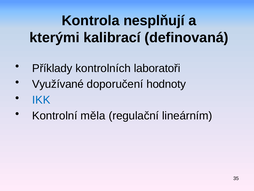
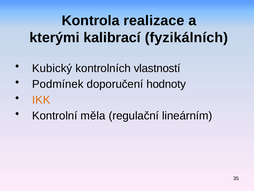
nesplňují: nesplňují -> realizace (154, 21)
definovaná: definovaná -> fyzikálních (186, 38)
Příklady: Příklady -> Kubický (52, 68)
laboratoři: laboratoři -> vlastností (157, 68)
Využívané: Využívané -> Podmínek (58, 84)
IKK colour: blue -> orange (41, 100)
